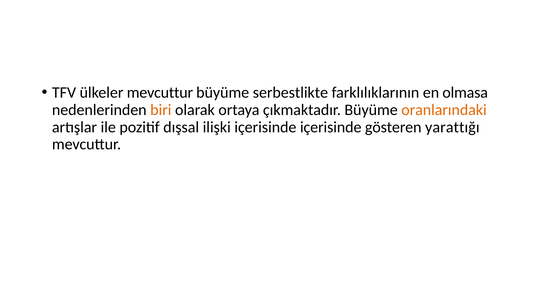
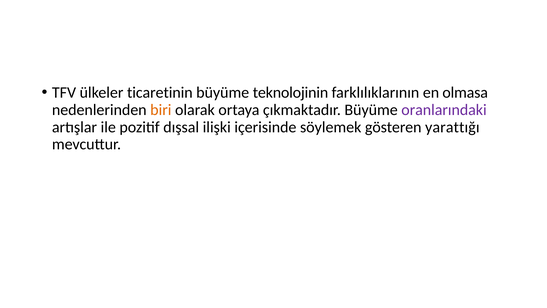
ülkeler mevcuttur: mevcuttur -> ticaretinin (160, 92)
serbestlikte: serbestlikte -> teknolojinin (290, 92)
oranlarındaki colour: orange -> purple (444, 110)
içerisinde içerisinde: içerisinde -> söylemek (331, 127)
